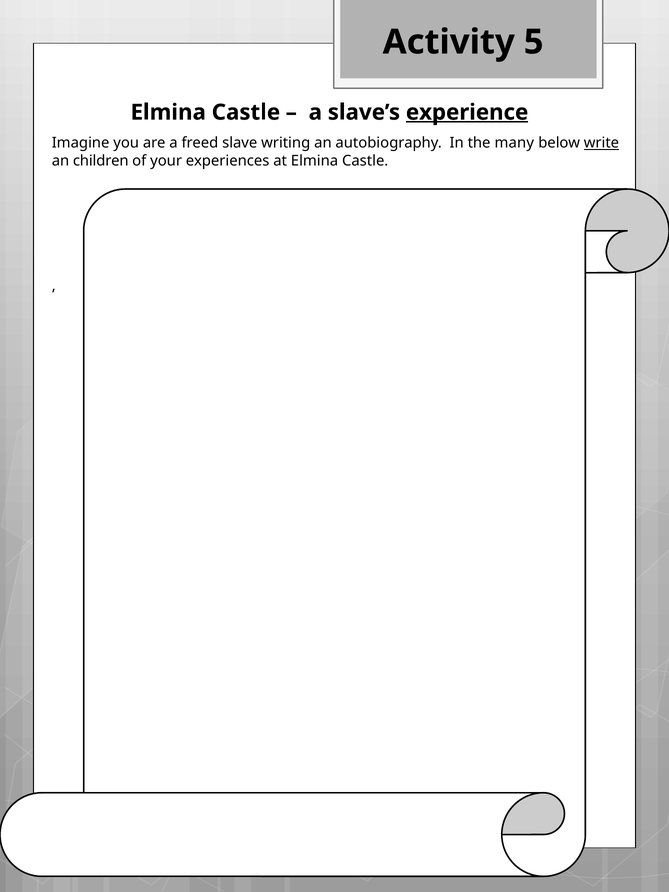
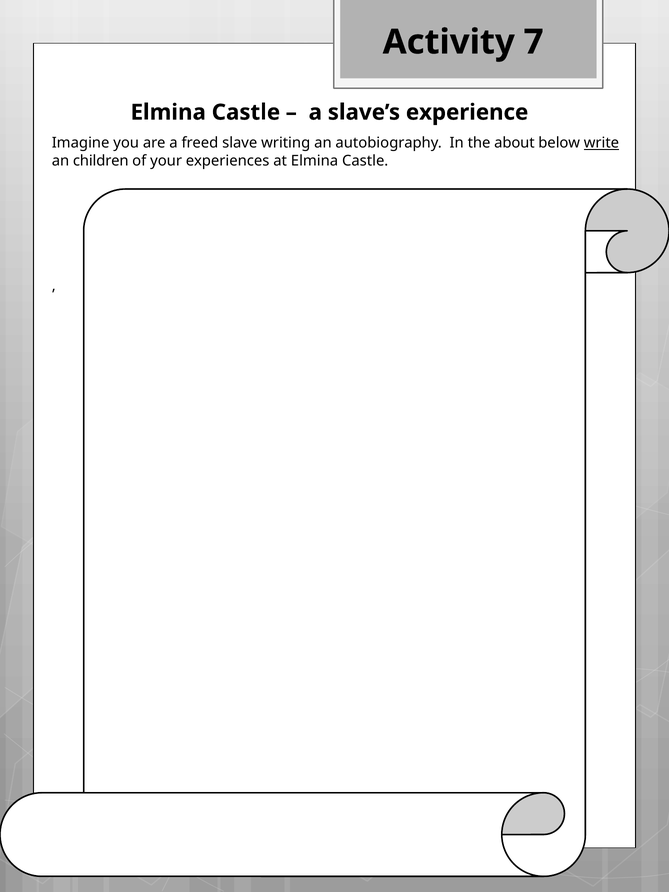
5: 5 -> 7 (534, 42)
experience underline: present -> none (467, 112)
many: many -> about (514, 143)
